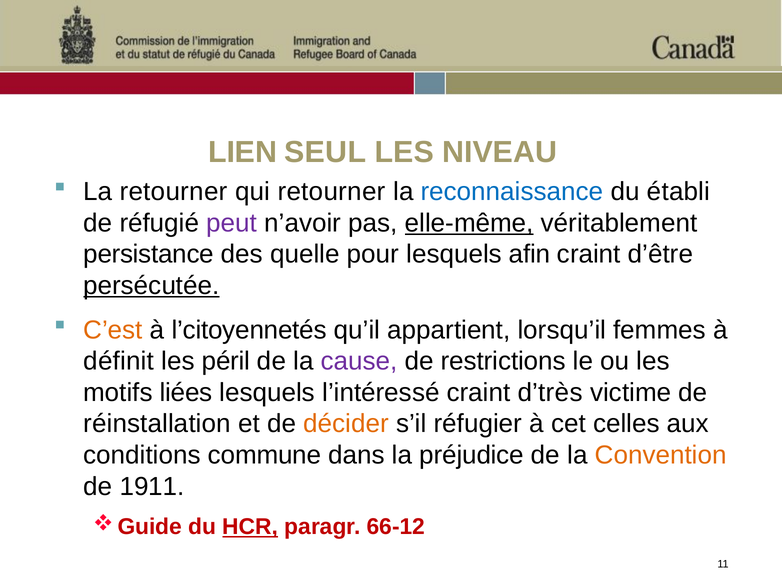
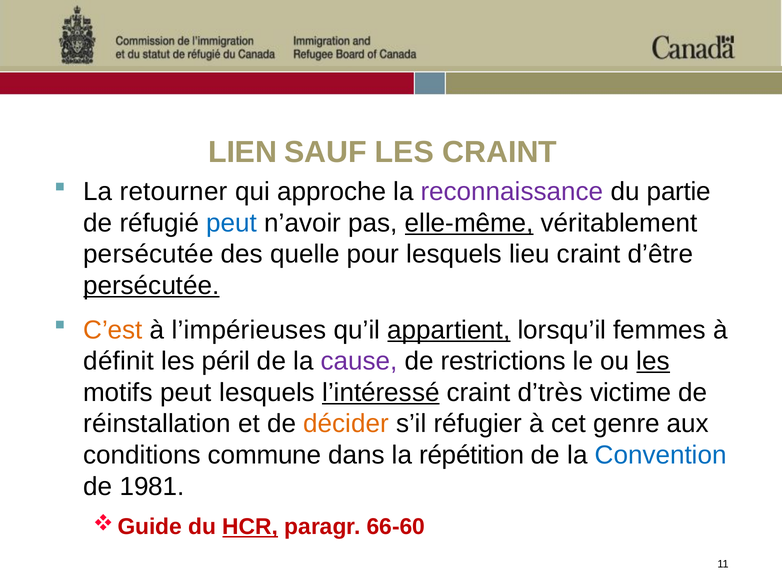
SEUL: SEUL -> SAUF (326, 152)
LES NIVEAU: NIVEAU -> CRAINT (500, 152)
qui retourner: retourner -> approche (332, 191)
reconnaissance colour: blue -> purple (512, 191)
établi: établi -> partie (679, 191)
peut colour: purple -> blue (232, 223)
persistance: persistance -> persécutée (148, 254)
afin: afin -> lieu (529, 254)
l’citoyennetés: l’citoyennetés -> l’impérieuses (249, 330)
appartient underline: none -> present (449, 330)
les underline: none -> present (653, 361)
motifs liées: liées -> peut (186, 392)
l’intéressé underline: none -> present (381, 392)
celles: celles -> genre (626, 423)
préjudice: préjudice -> répétition (472, 455)
Convention colour: orange -> blue (661, 455)
1911: 1911 -> 1981 (152, 486)
66-12: 66-12 -> 66-60 (396, 527)
